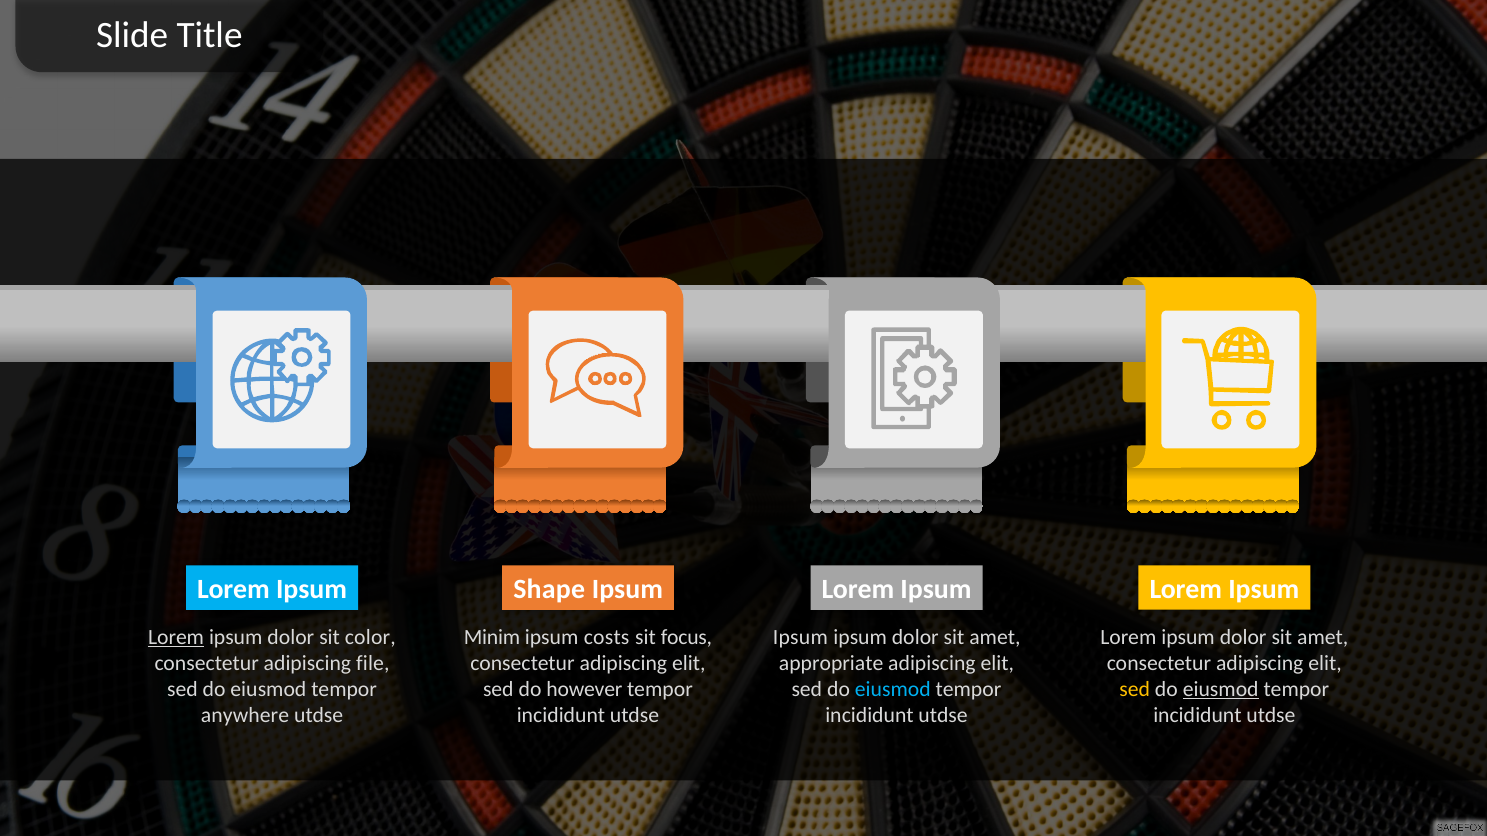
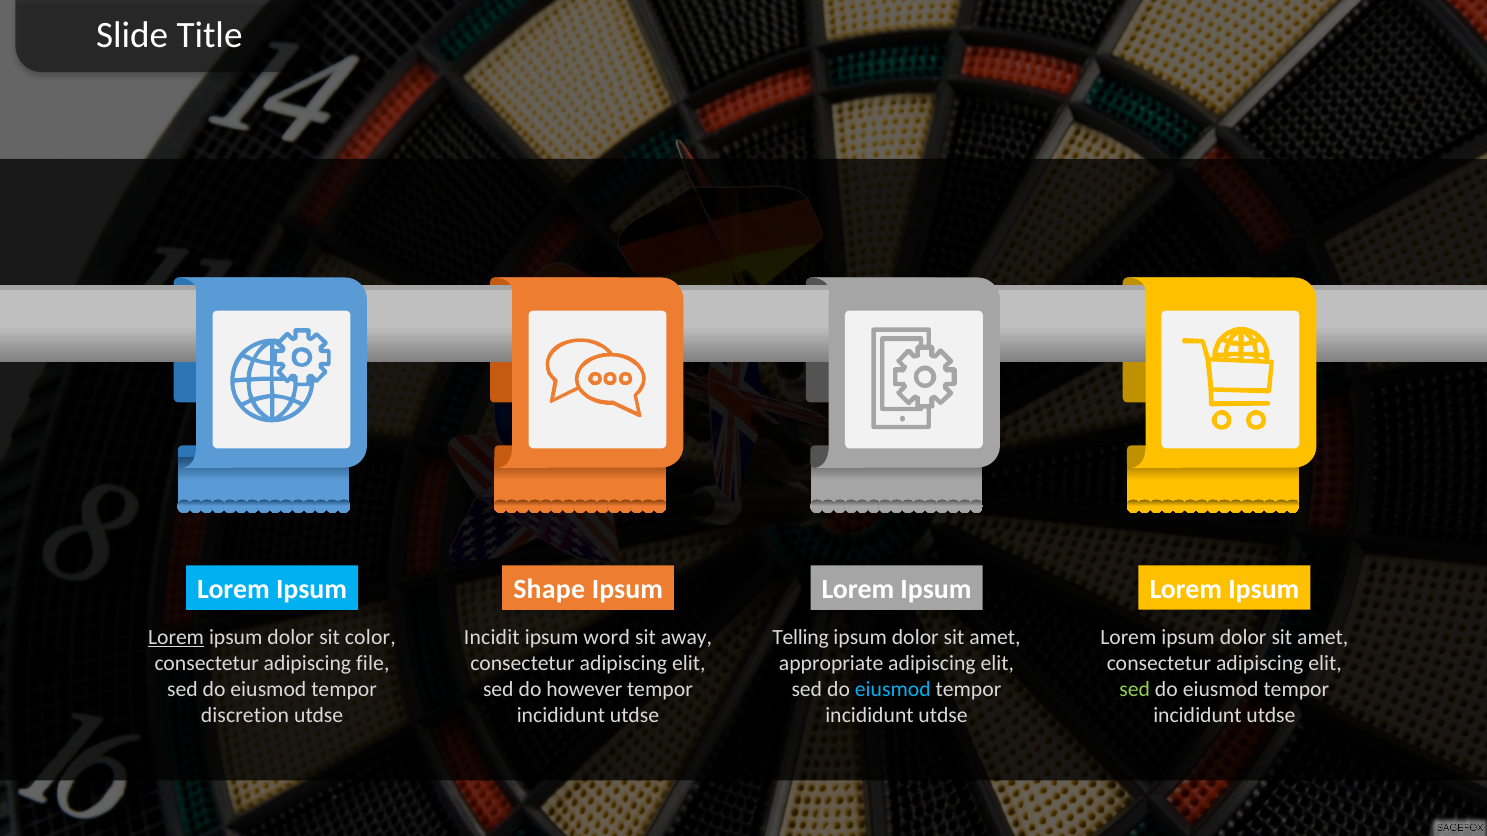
Minim: Minim -> Incidit (492, 637)
costs: costs -> word (607, 637)
focus: focus -> away (686, 637)
Ipsum: Ipsum -> Telling (801, 637)
sed colour: yellow -> light green (1135, 690)
eiusmod underline: present -> none (1221, 690)
anywhere: anywhere -> discretion (245, 716)
